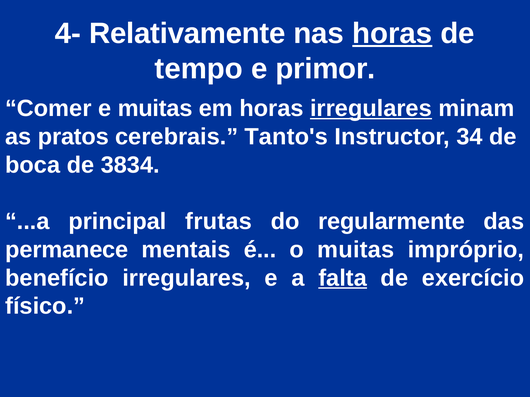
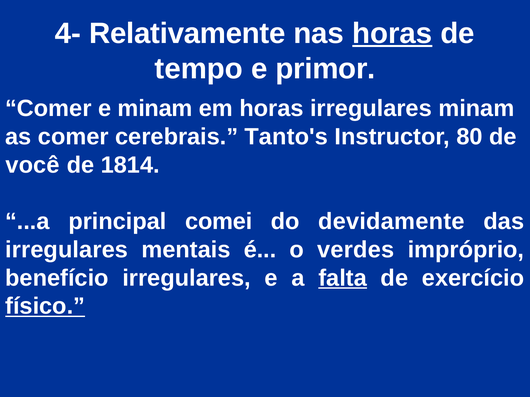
e muitas: muitas -> minam (155, 109)
irregulares underline: present -> none (371, 109)
as pratos: pratos -> comer (73, 137)
34: 34 -> 80 (469, 137)
boca: boca -> você (33, 165)
3834: 3834 -> 1814 (130, 165)
frutas: frutas -> comei (219, 222)
regularmente: regularmente -> devidamente (391, 222)
permanece: permanece -> irregulares (67, 250)
o muitas: muitas -> verdes (356, 250)
físico underline: none -> present (45, 307)
